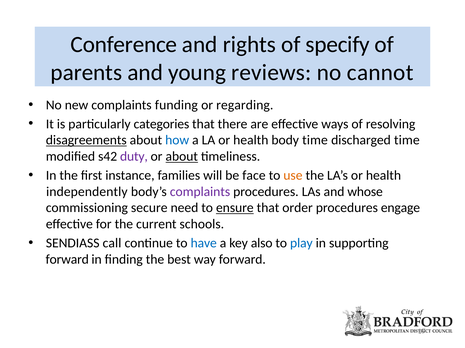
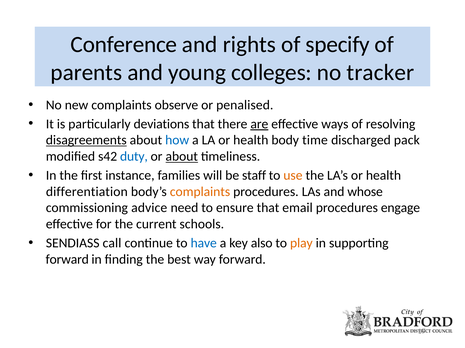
reviews: reviews -> colleges (272, 73)
cannot: cannot -> tracker (380, 73)
funding: funding -> observe (176, 105)
regarding: regarding -> penalised (245, 105)
categories: categories -> deviations (161, 124)
are underline: none -> present (259, 124)
discharged time: time -> pack (407, 140)
duty colour: purple -> blue (134, 157)
face: face -> staff (254, 176)
independently: independently -> differentiation (87, 192)
complaints colour: purple -> orange (200, 192)
secure: secure -> advice (149, 208)
ensure underline: present -> none (235, 208)
order: order -> email (298, 208)
play colour: blue -> orange (301, 244)
